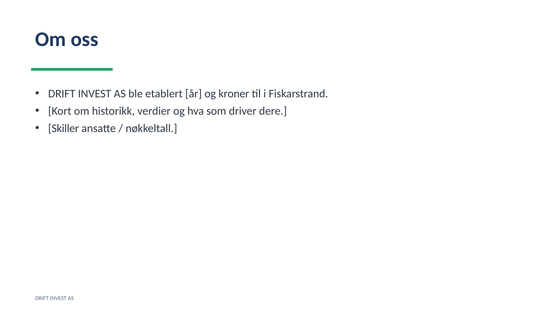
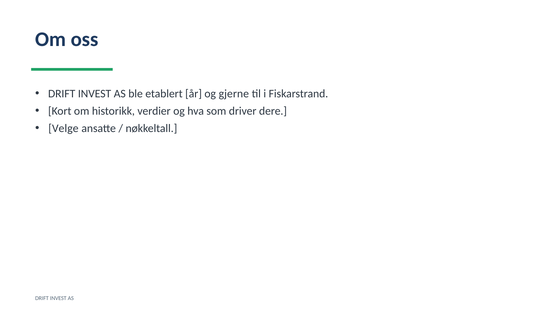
kroner: kroner -> gjerne (234, 94)
Skiller: Skiller -> Velge (63, 128)
